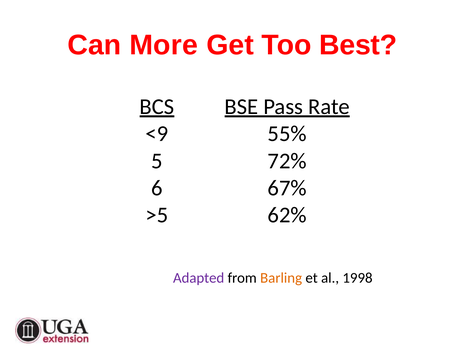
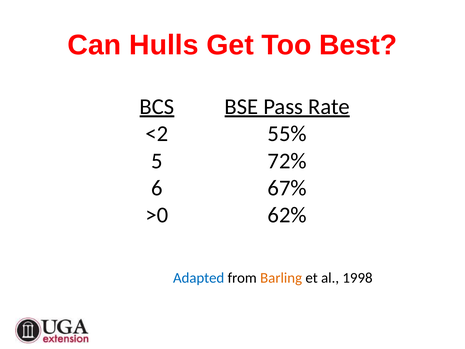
More: More -> Hulls (164, 45)
<9: <9 -> <2 (157, 134)
>5: >5 -> >0 (157, 215)
Adapted colour: purple -> blue (199, 278)
